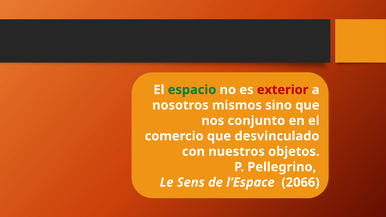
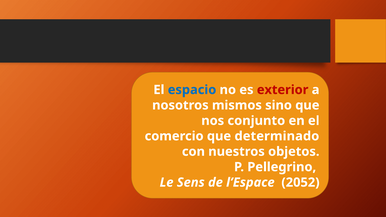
espacio colour: green -> blue (192, 90)
desvinculado: desvinculado -> determinado (277, 136)
2066: 2066 -> 2052 (300, 183)
